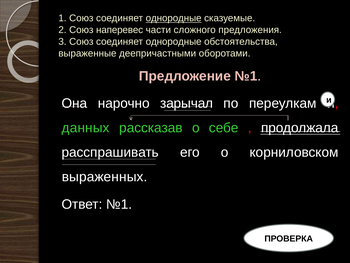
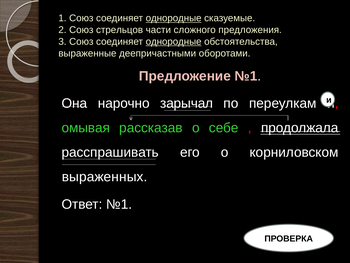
наперевес: наперевес -> стрельцов (120, 30)
однородные underline: none -> present (174, 42)
данных: данных -> омывая (86, 128)
